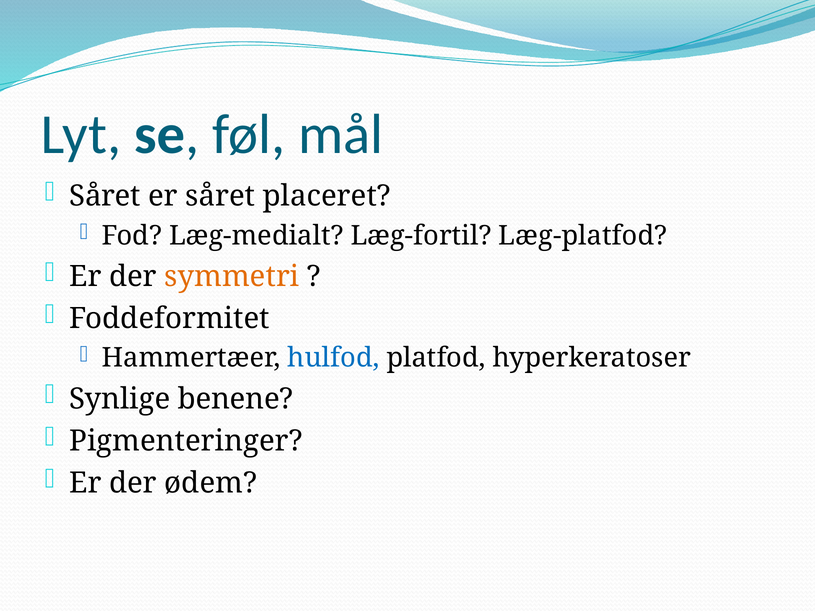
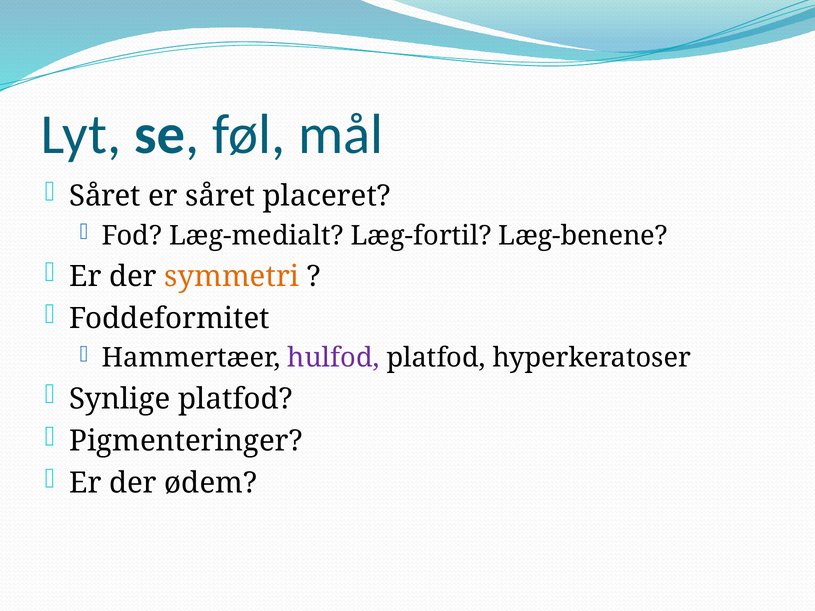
Læg-platfod: Læg-platfod -> Læg-benene (583, 236)
hulfod colour: blue -> purple (333, 358)
Synlige benene: benene -> platfod (235, 399)
